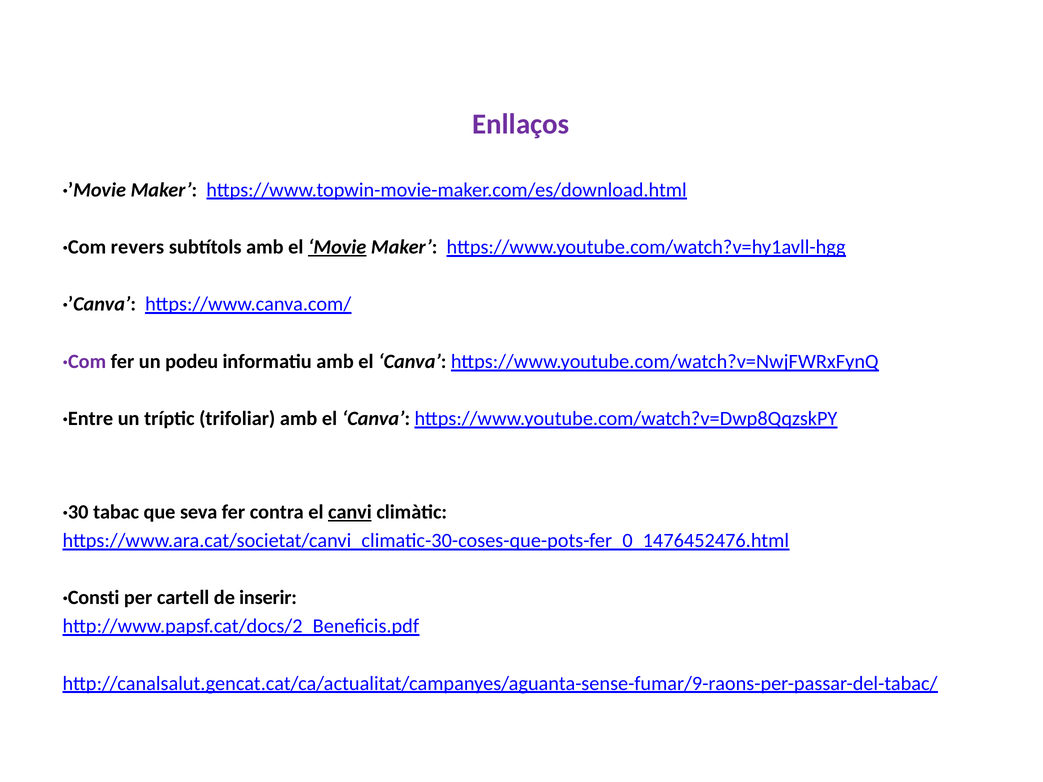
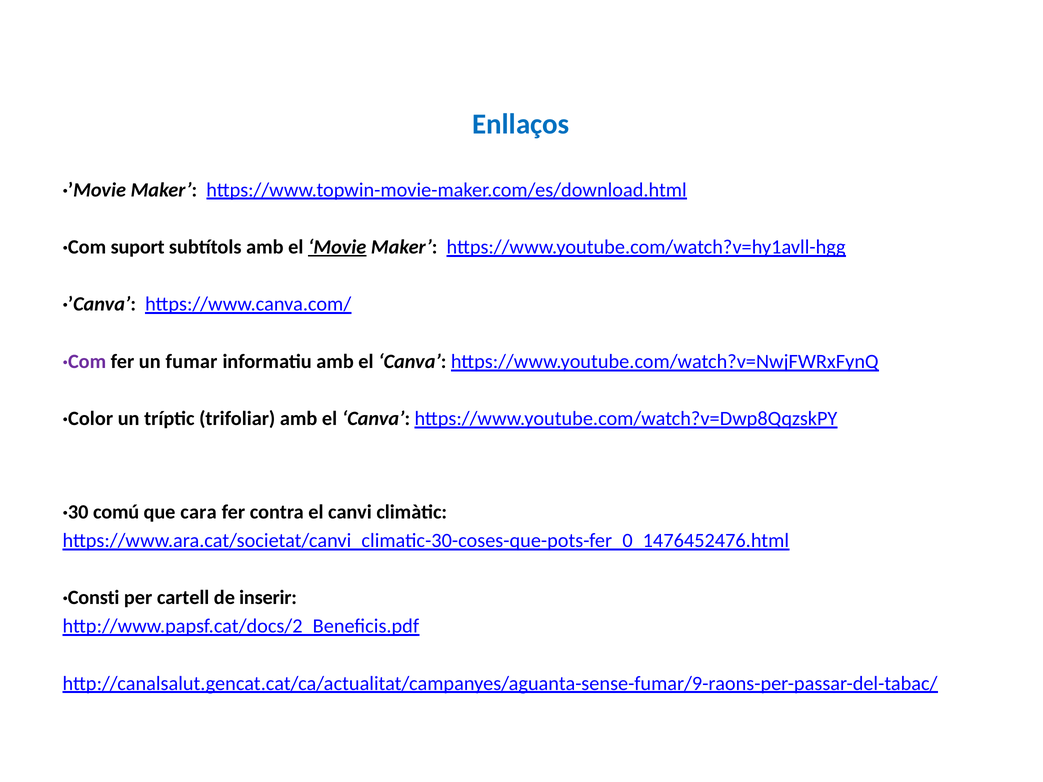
Enllaços colour: purple -> blue (521, 124)
revers: revers -> suport (138, 247)
podeu: podeu -> fumar (191, 362)
·Entre: ·Entre -> ·Color (88, 419)
tabac: tabac -> comú (116, 512)
seva: seva -> cara (198, 512)
canvi underline: present -> none (350, 512)
